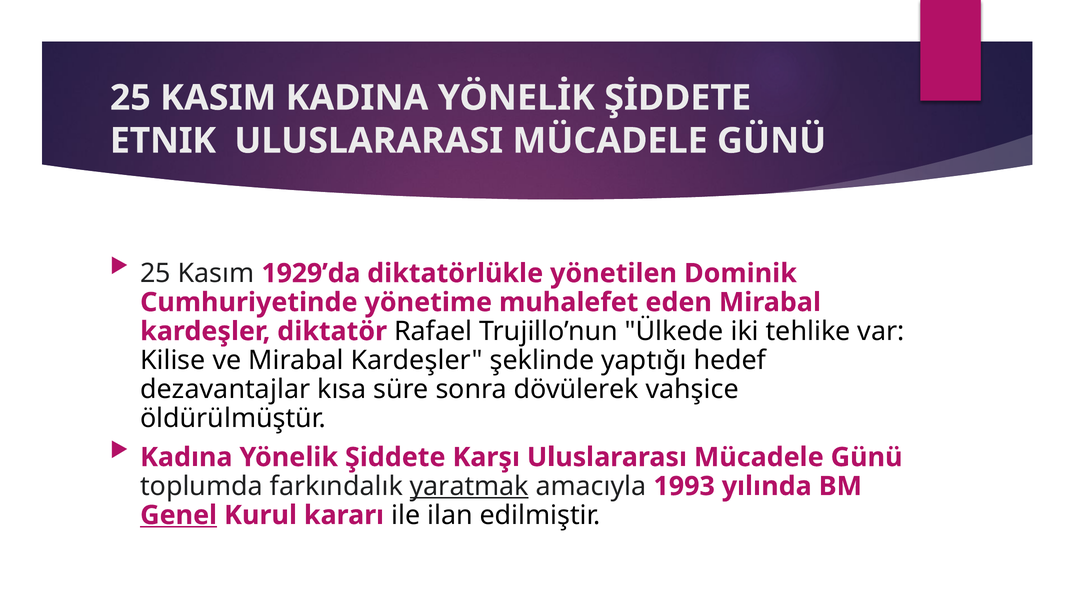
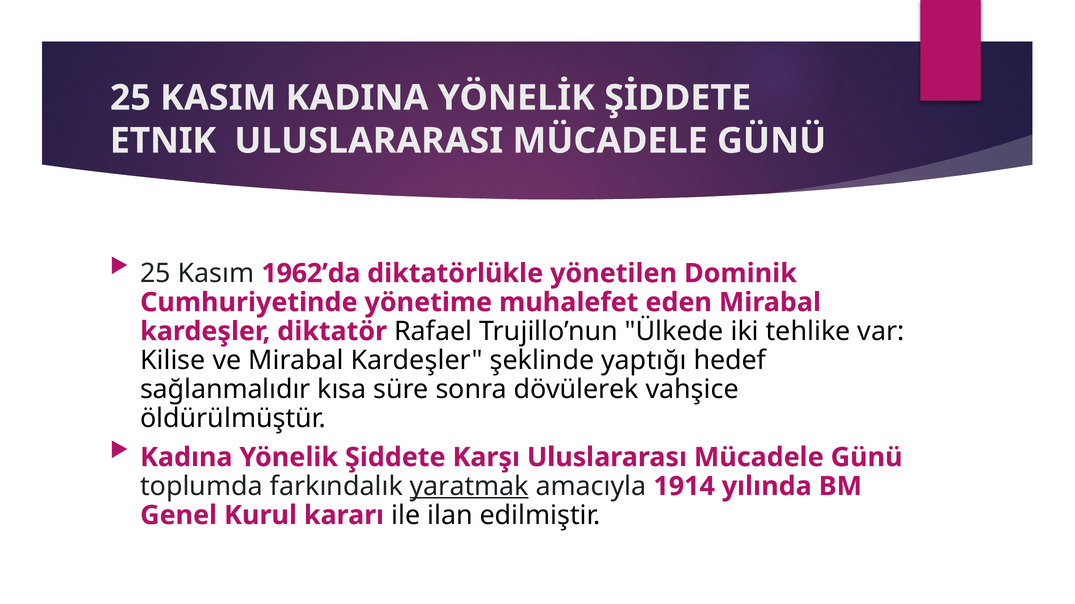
1929’da: 1929’da -> 1962’da (311, 274)
dezavantajlar: dezavantajlar -> sağlanmalıdır (225, 390)
1993: 1993 -> 1914 (684, 487)
Genel underline: present -> none (179, 516)
